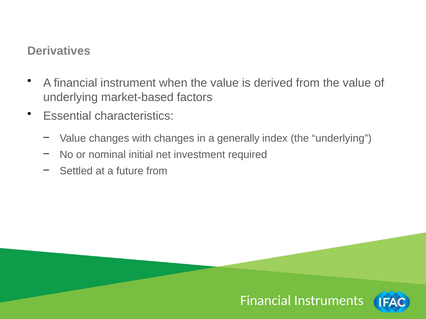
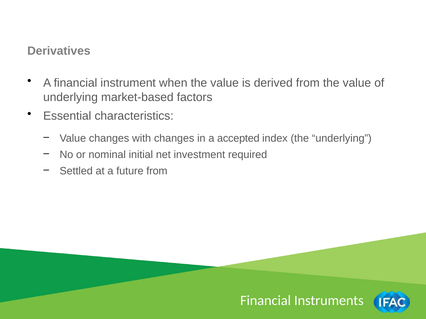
generally: generally -> accepted (238, 139)
